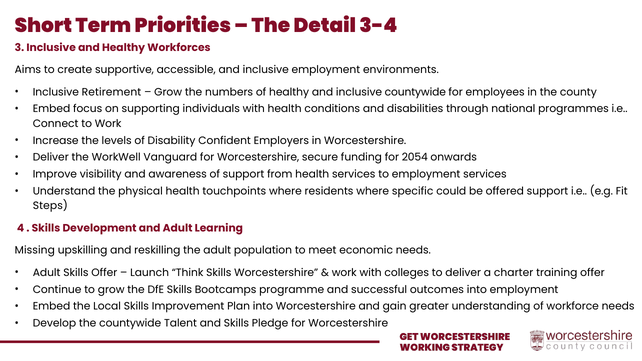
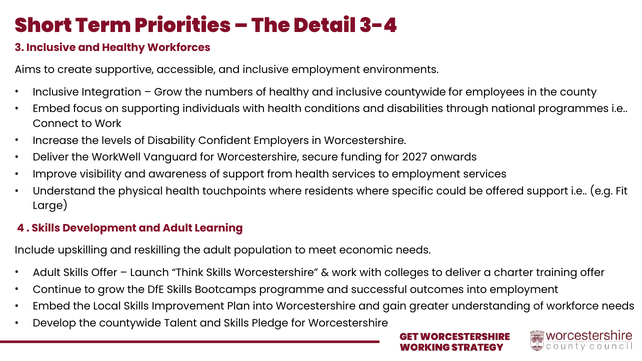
Retirement: Retirement -> Integration (111, 92)
2054: 2054 -> 2027 (415, 157)
Steps: Steps -> Large (50, 206)
Missing: Missing -> Include (35, 250)
